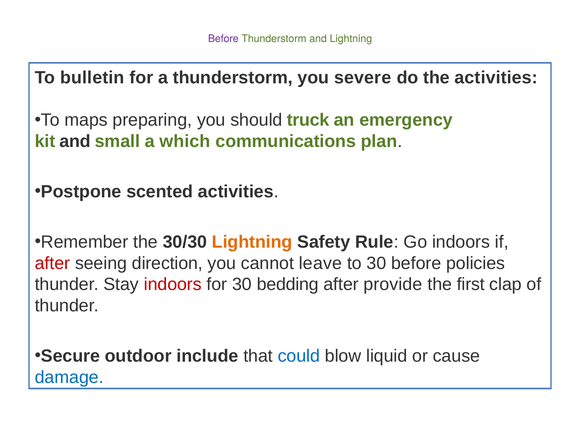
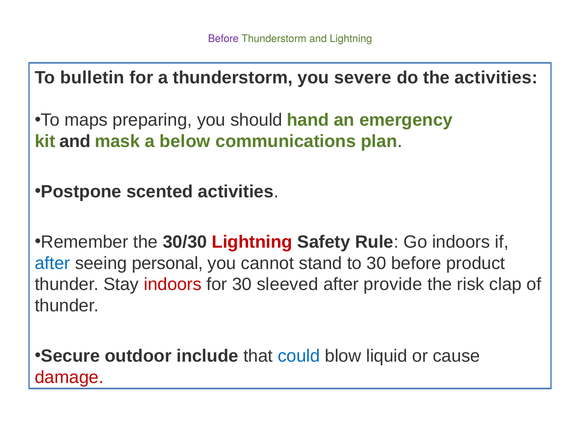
truck: truck -> hand (308, 120)
small: small -> mask (117, 141)
which: which -> below (185, 141)
Lightning colour: orange -> red (252, 242)
after colour: red -> blue (52, 263)
direction: direction -> personal (167, 263)
leave: leave -> stand (320, 263)
policies: policies -> product (476, 263)
bedding: bedding -> sleeved (288, 284)
first: first -> risk (471, 284)
damage colour: blue -> red (69, 377)
